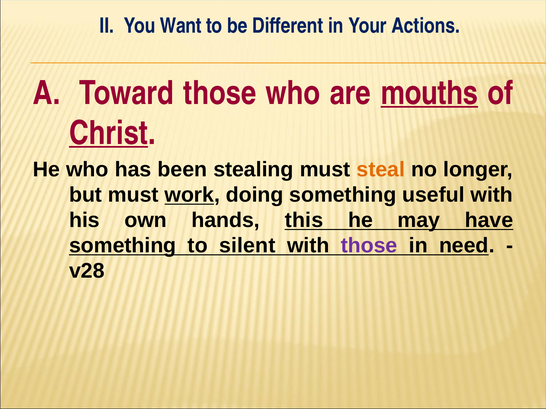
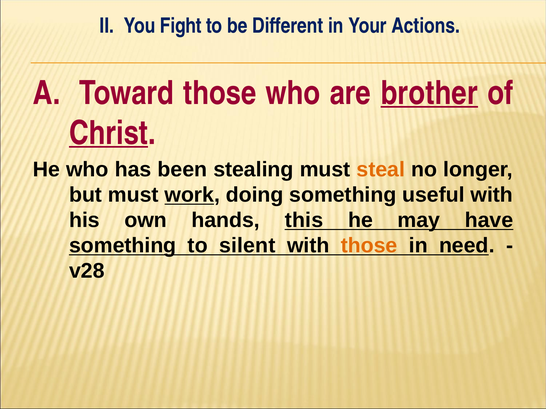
Want: Want -> Fight (181, 26)
mouths: mouths -> brother (429, 93)
those colour: purple -> orange (369, 246)
